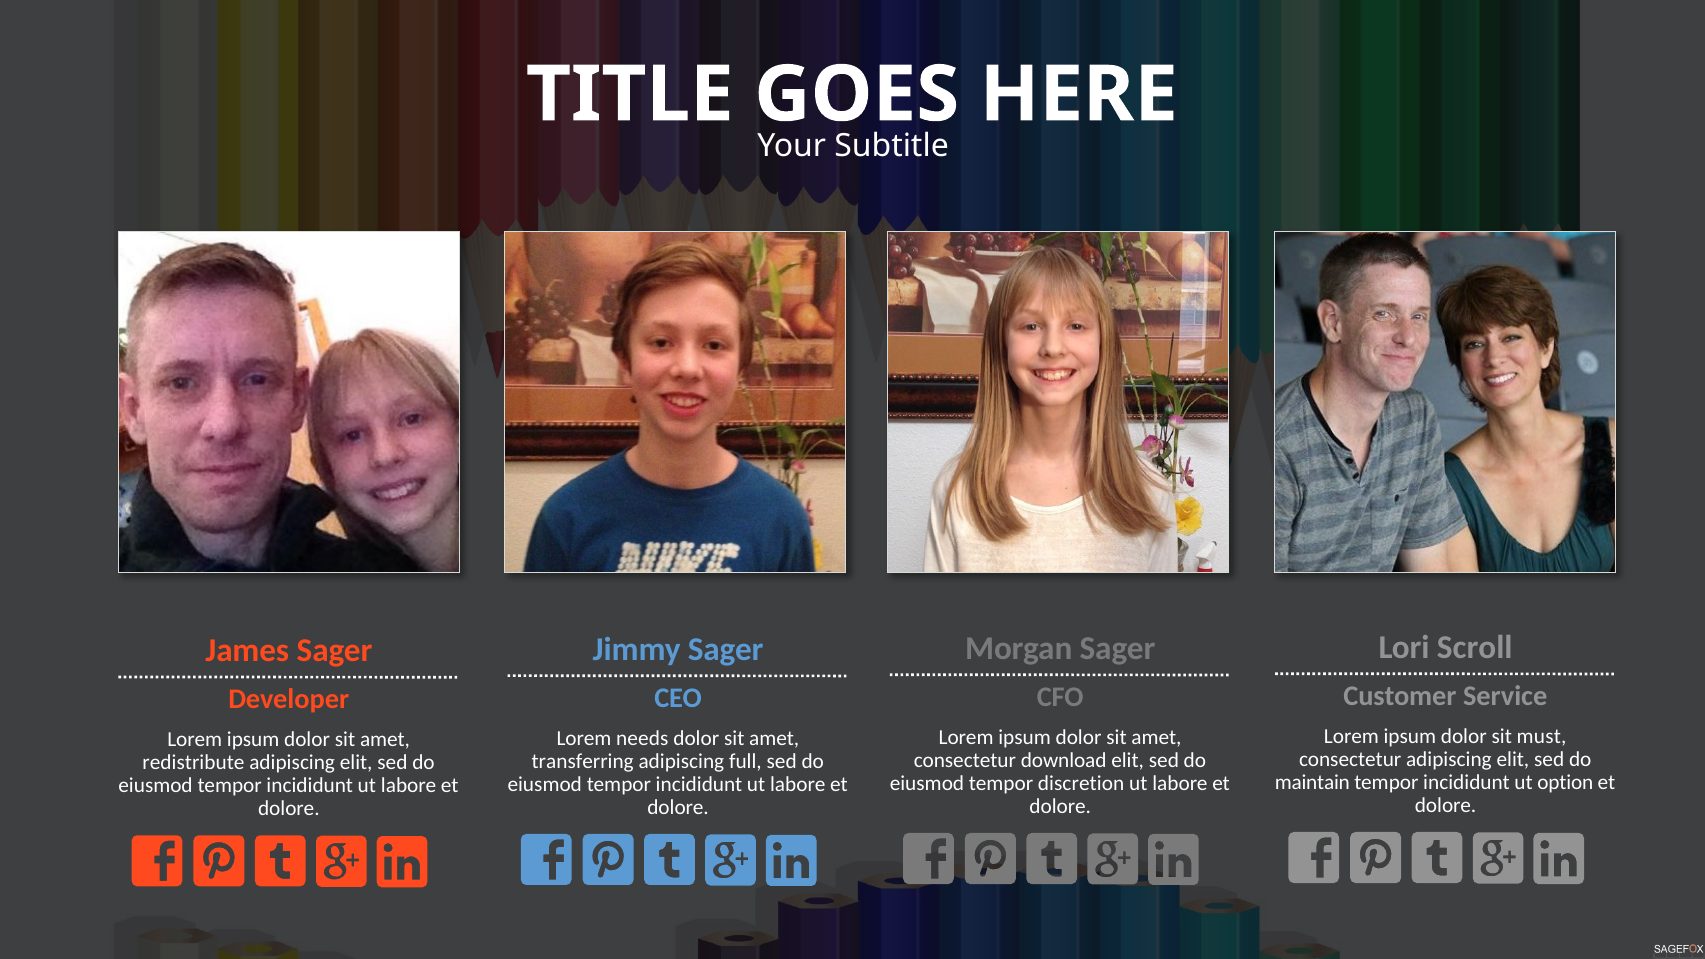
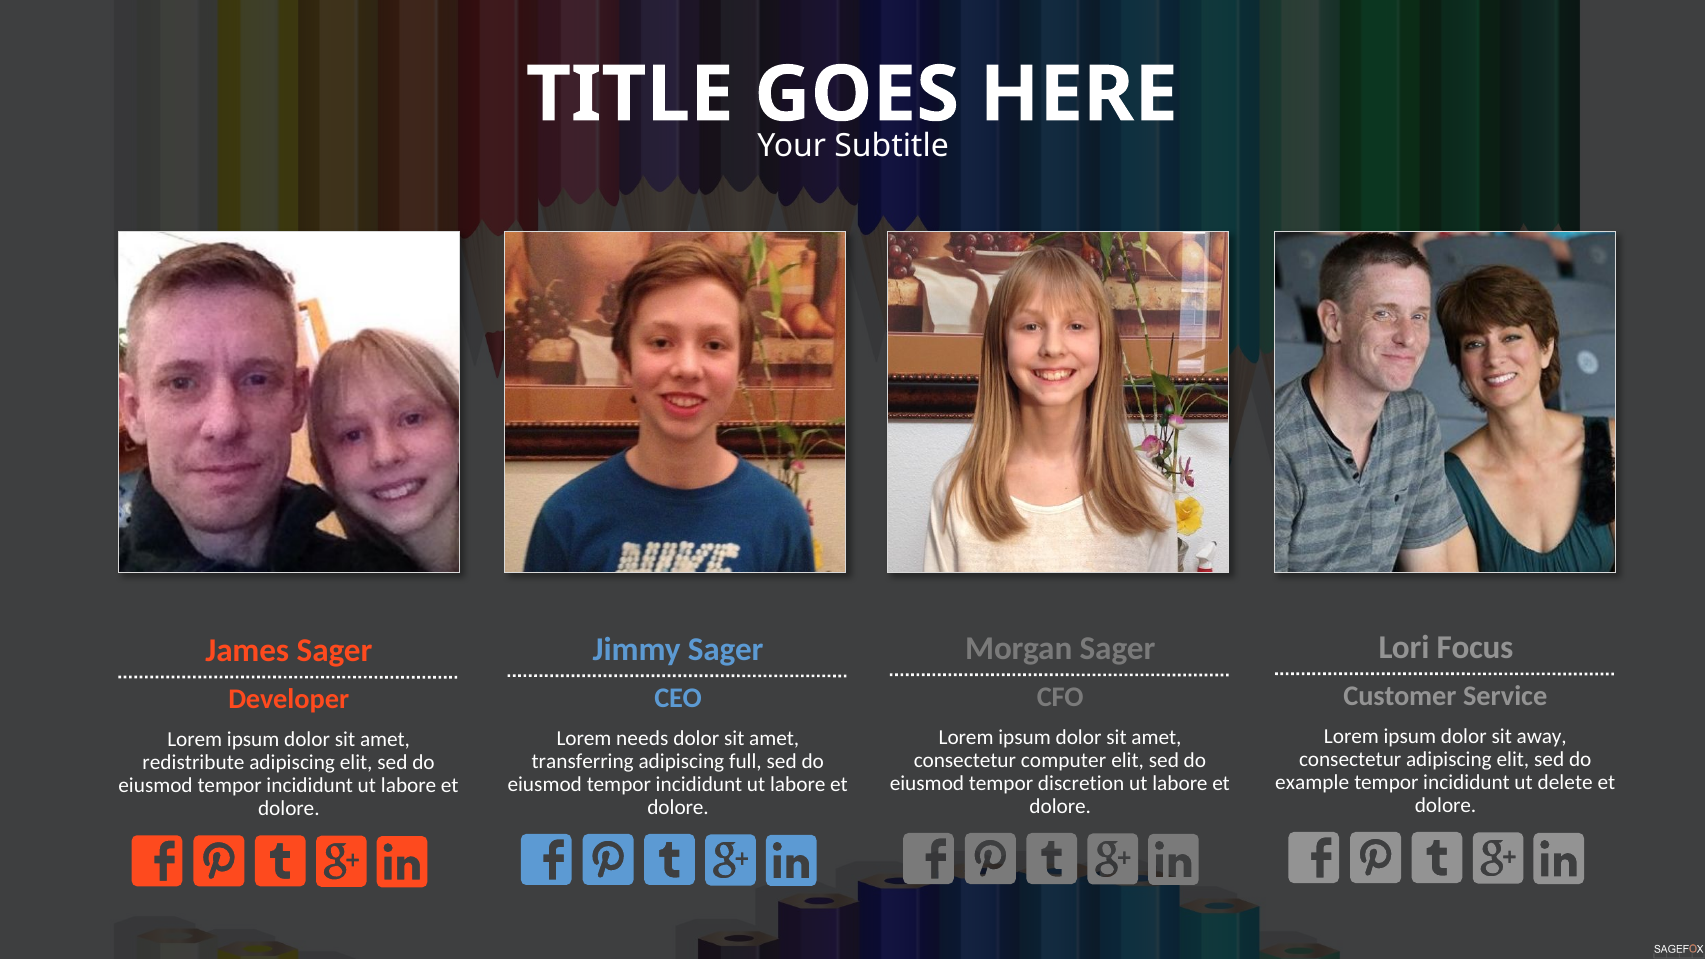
Scroll: Scroll -> Focus (1475, 647)
must: must -> away (1542, 736)
download: download -> computer (1064, 760)
maintain: maintain -> example (1312, 782)
option: option -> delete (1565, 782)
